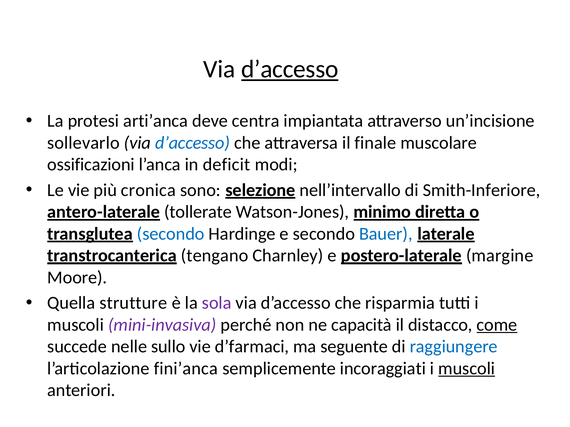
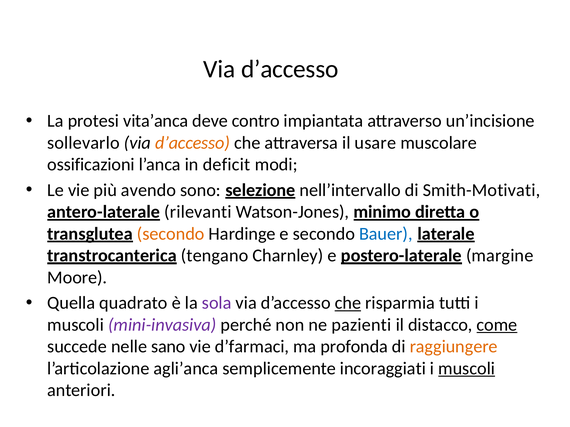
d’accesso underline: present -> none (290, 69)
arti’anca: arti’anca -> vita’anca (156, 121)
centra: centra -> contro (256, 121)
d’accesso colour: blue -> orange (193, 143)
finale: finale -> usare (375, 143)
cronica: cronica -> avendo (148, 190)
Smith-Inferiore: Smith-Inferiore -> Smith-Motivati (482, 190)
tollerate: tollerate -> rilevanti (198, 212)
secondo colour: blue -> orange (171, 234)
strutture: strutture -> quadrato (133, 303)
che underline: none -> present (348, 303)
capacità: capacità -> pazienti (361, 325)
sullo: sullo -> sano (168, 347)
seguente: seguente -> profonda (354, 347)
raggiungere colour: blue -> orange (454, 347)
fini’anca: fini’anca -> agli’anca (186, 369)
